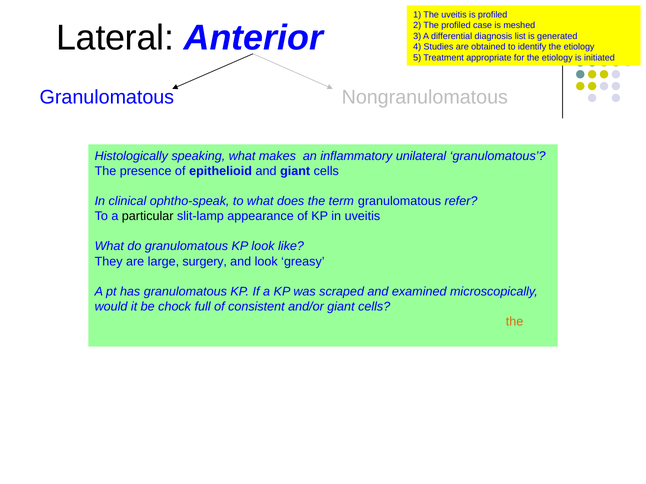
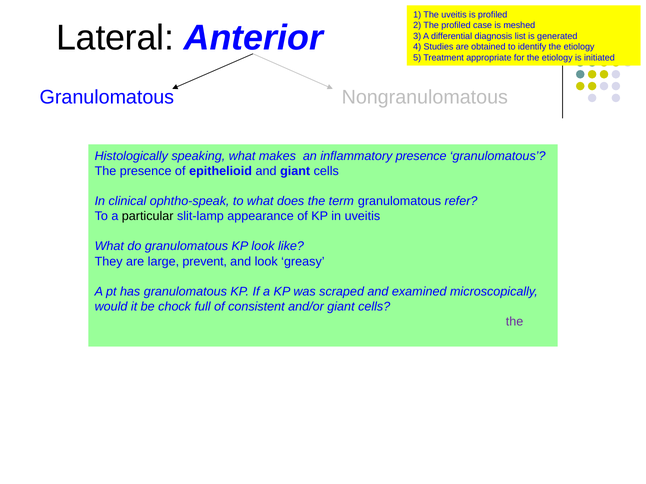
inflammatory unilateral: unilateral -> presence (421, 156)
surgery: surgery -> prevent (205, 262)
the colour: orange -> purple (515, 322)
